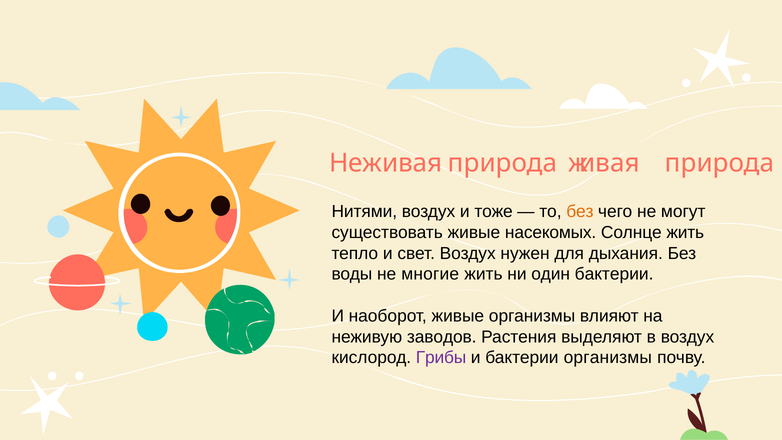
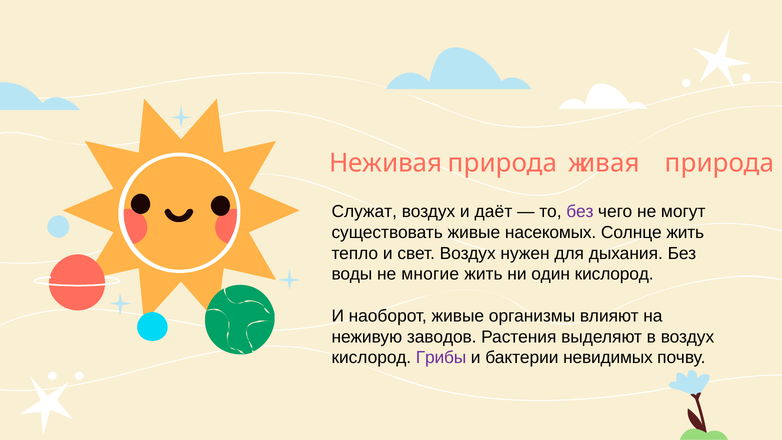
Нитями: Нитями -> Служат (364, 212)
тоже: тоже -> даёт (493, 212)
без colour: orange -> purple (580, 212)
один бактерии: бактерии -> кислород (614, 274)
бактерии организмы: организмы -> невидимых (608, 358)
